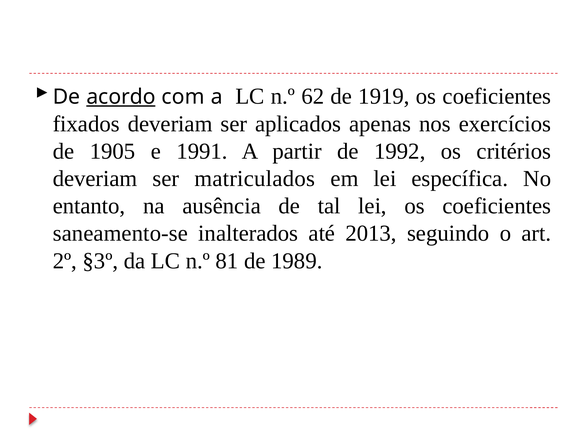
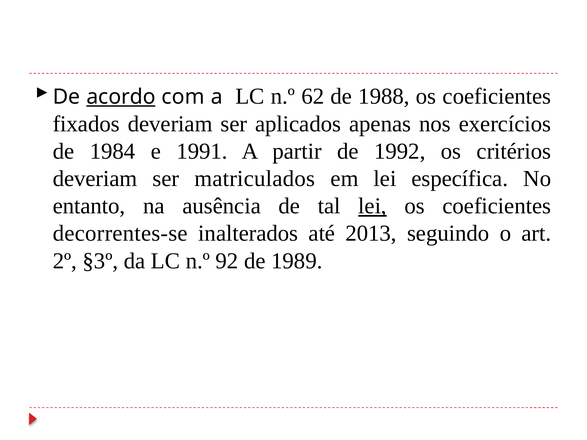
1919: 1919 -> 1988 (384, 97)
1905: 1905 -> 1984 (113, 151)
lei underline: none -> present (372, 206)
saneamento-se: saneamento-se -> decorrentes-se (120, 234)
81: 81 -> 92 (227, 261)
